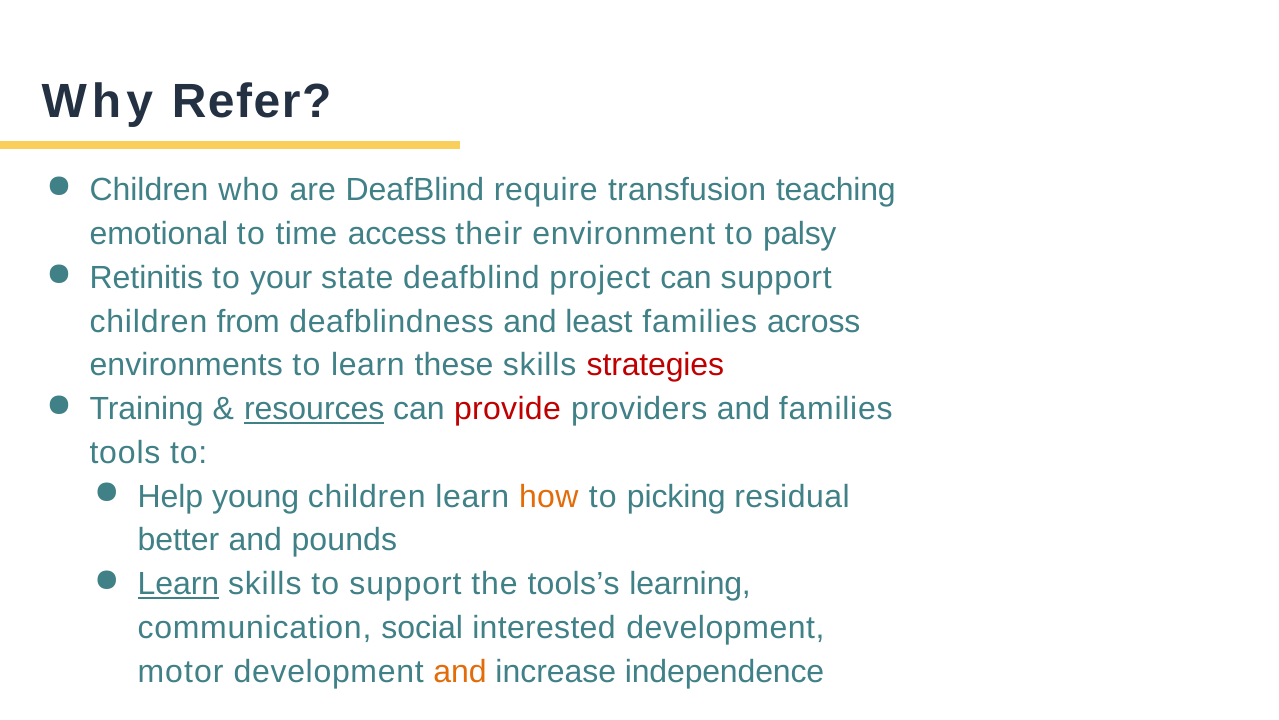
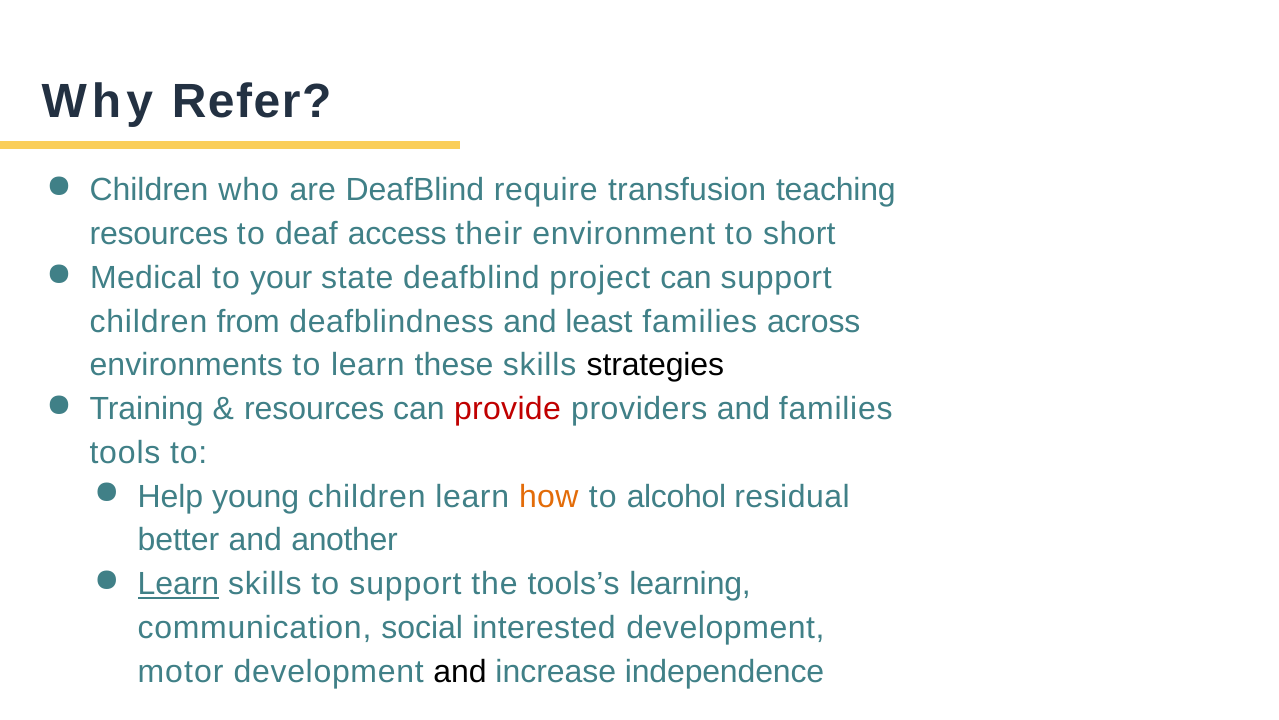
emotional: emotional -> resources (159, 234)
time: time -> deaf (306, 234)
palsy: palsy -> short (799, 234)
Retinitis: Retinitis -> Medical (146, 278)
strategies colour: red -> black (655, 365)
resources underline: present -> none (314, 409)
picking: picking -> alcohol (676, 496)
pounds: pounds -> another (345, 540)
and colour: orange -> black (460, 671)
